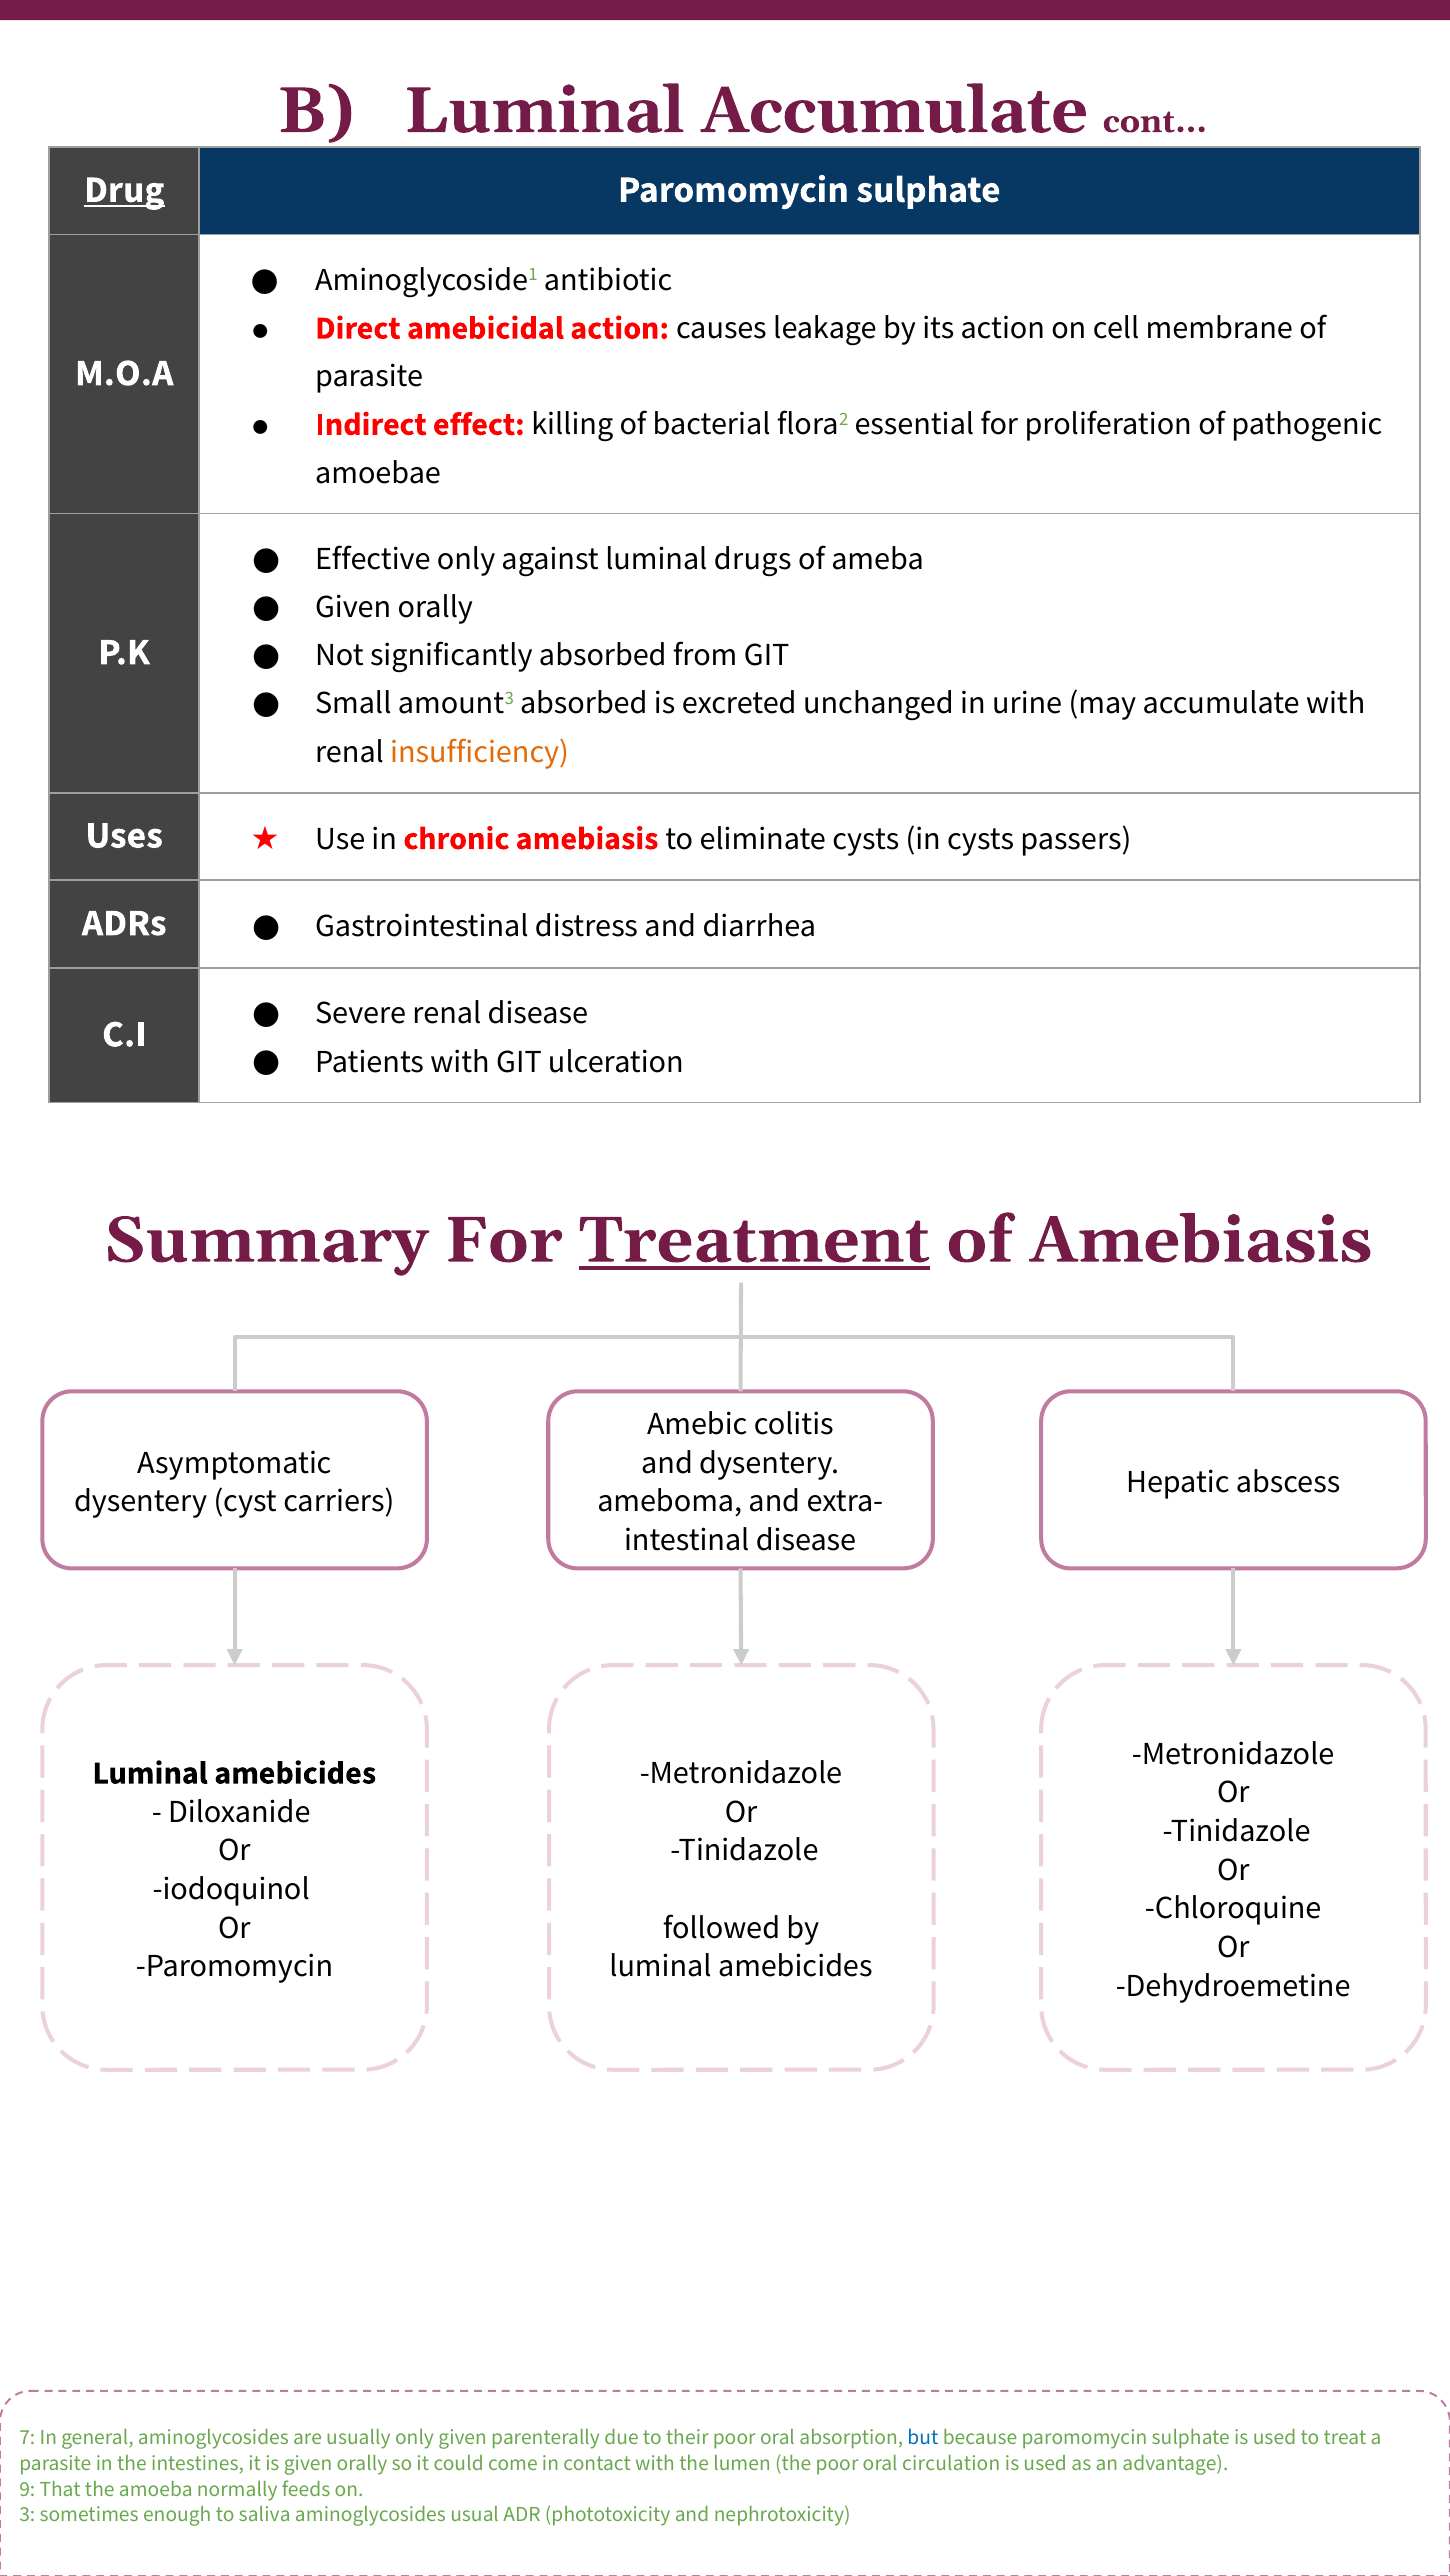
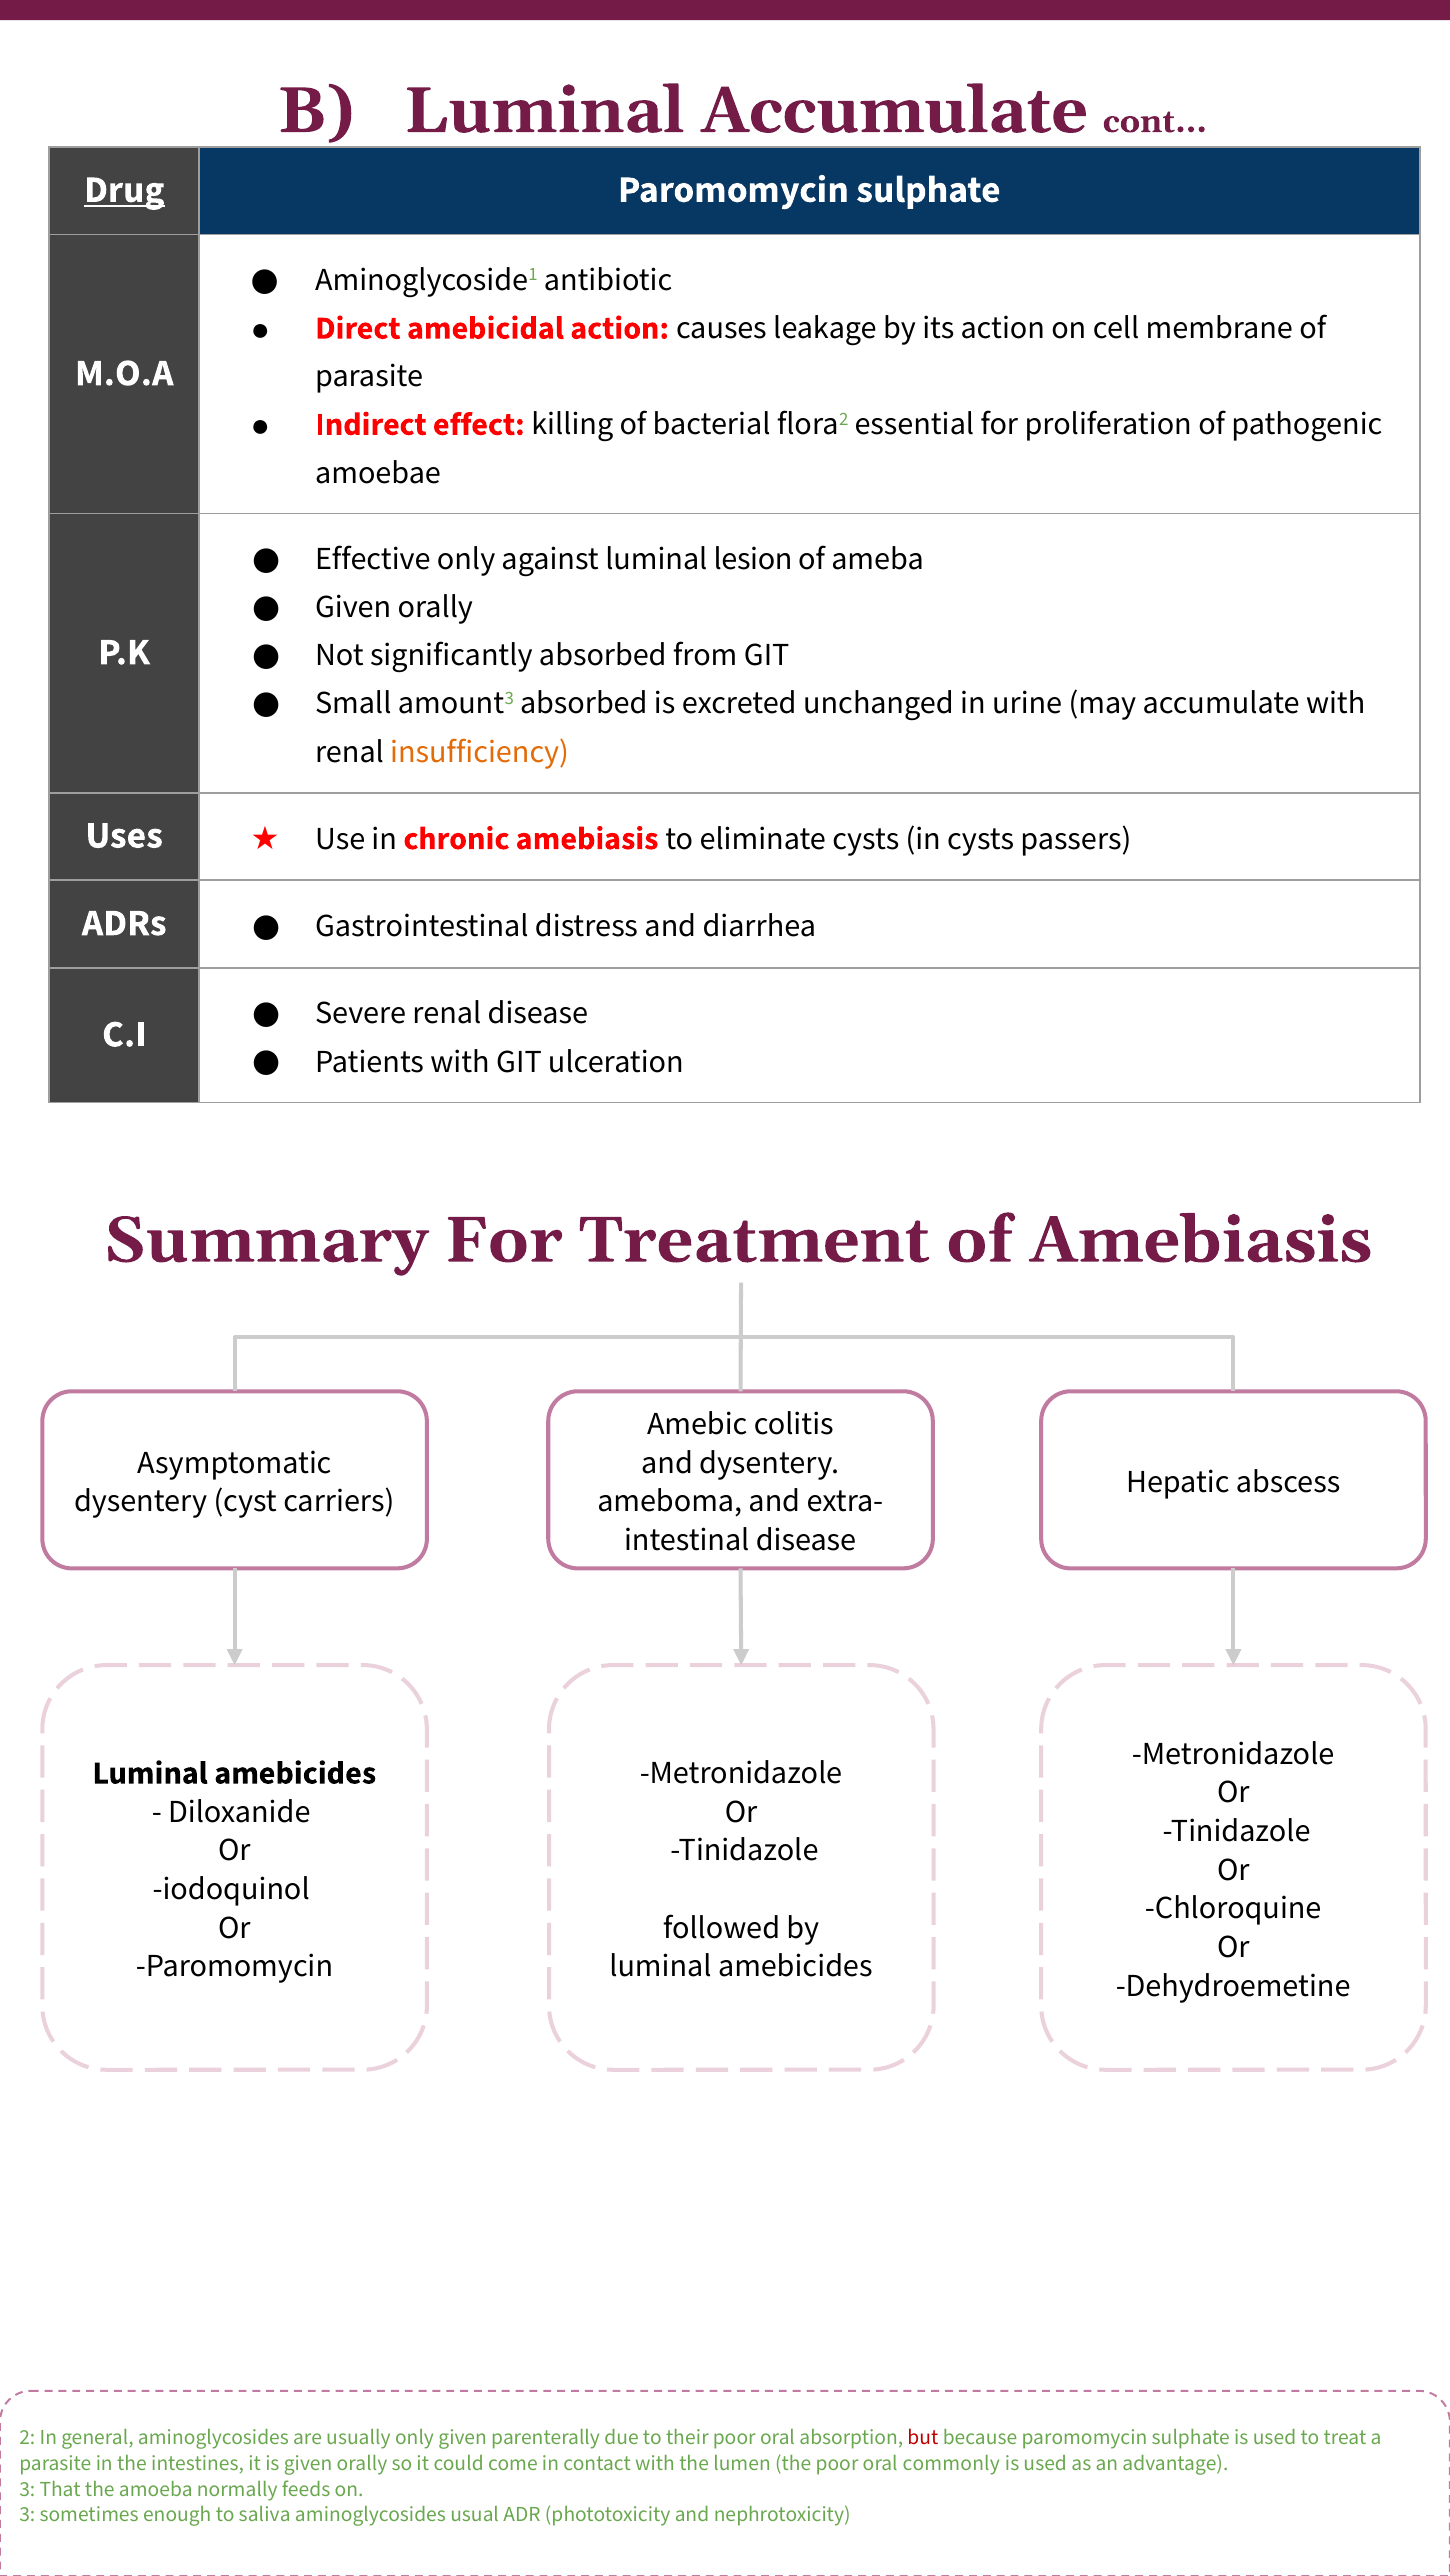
drugs: drugs -> lesion (753, 559)
Treatment underline: present -> none (754, 1241)
7: 7 -> 2 (27, 2438)
but colour: blue -> red (923, 2438)
circulation: circulation -> commonly (951, 2464)
9: 9 -> 3 (27, 2490)
